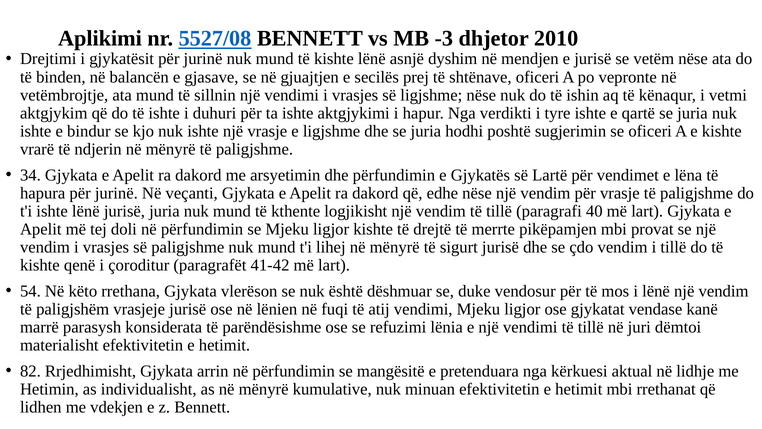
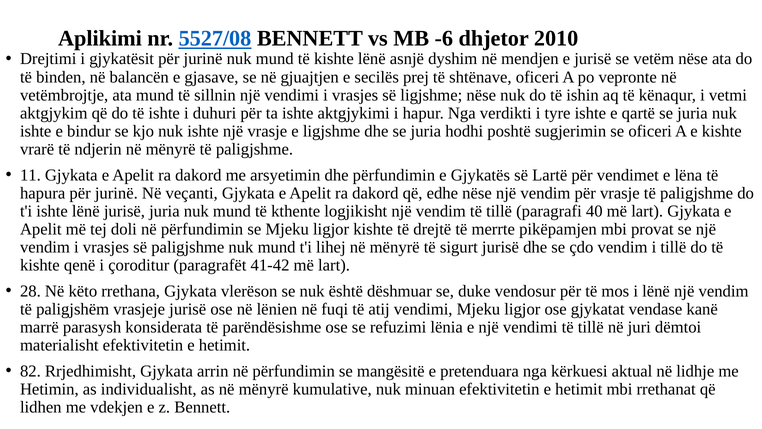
-3: -3 -> -6 (444, 38)
34: 34 -> 11 (30, 175)
54: 54 -> 28 (30, 291)
